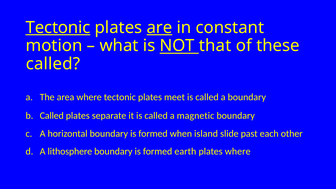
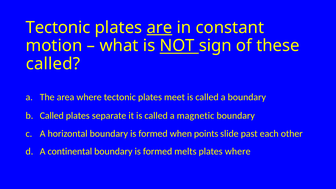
Tectonic underline: present -> none (58, 27)
that: that -> sign (215, 46)
island: island -> points (206, 134)
lithosphere: lithosphere -> continental (70, 151)
earth: earth -> melts (185, 151)
